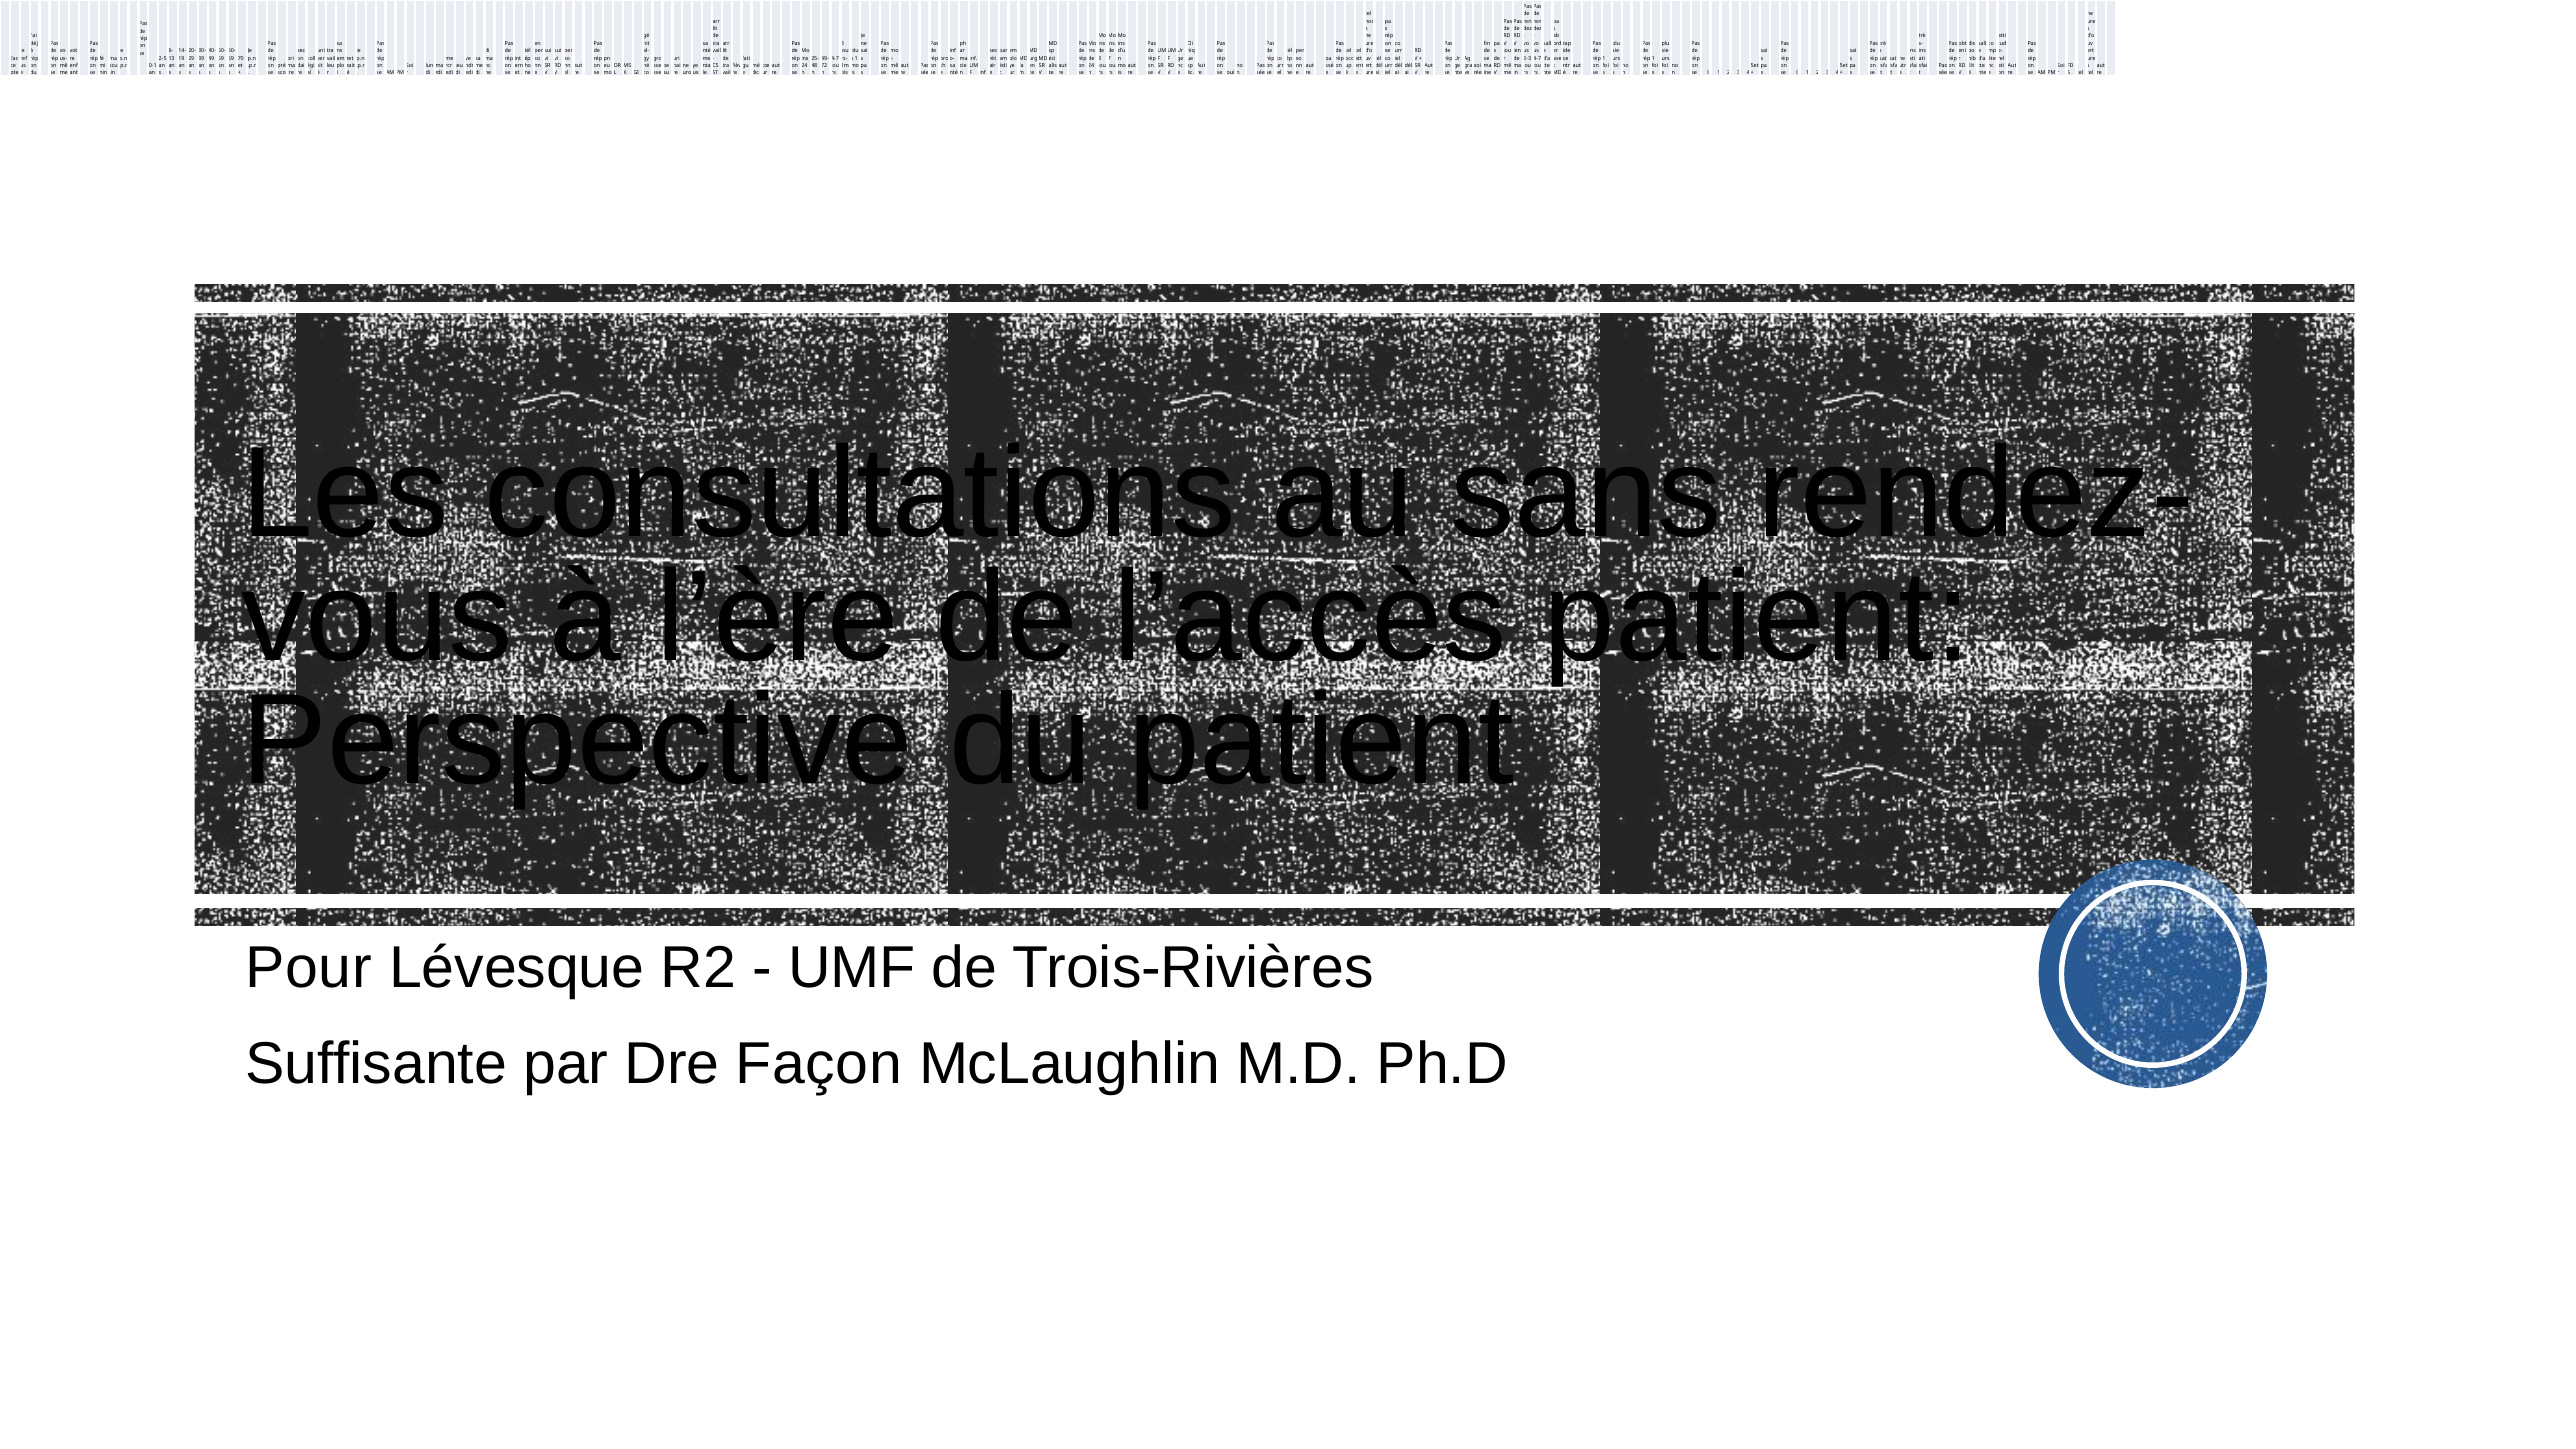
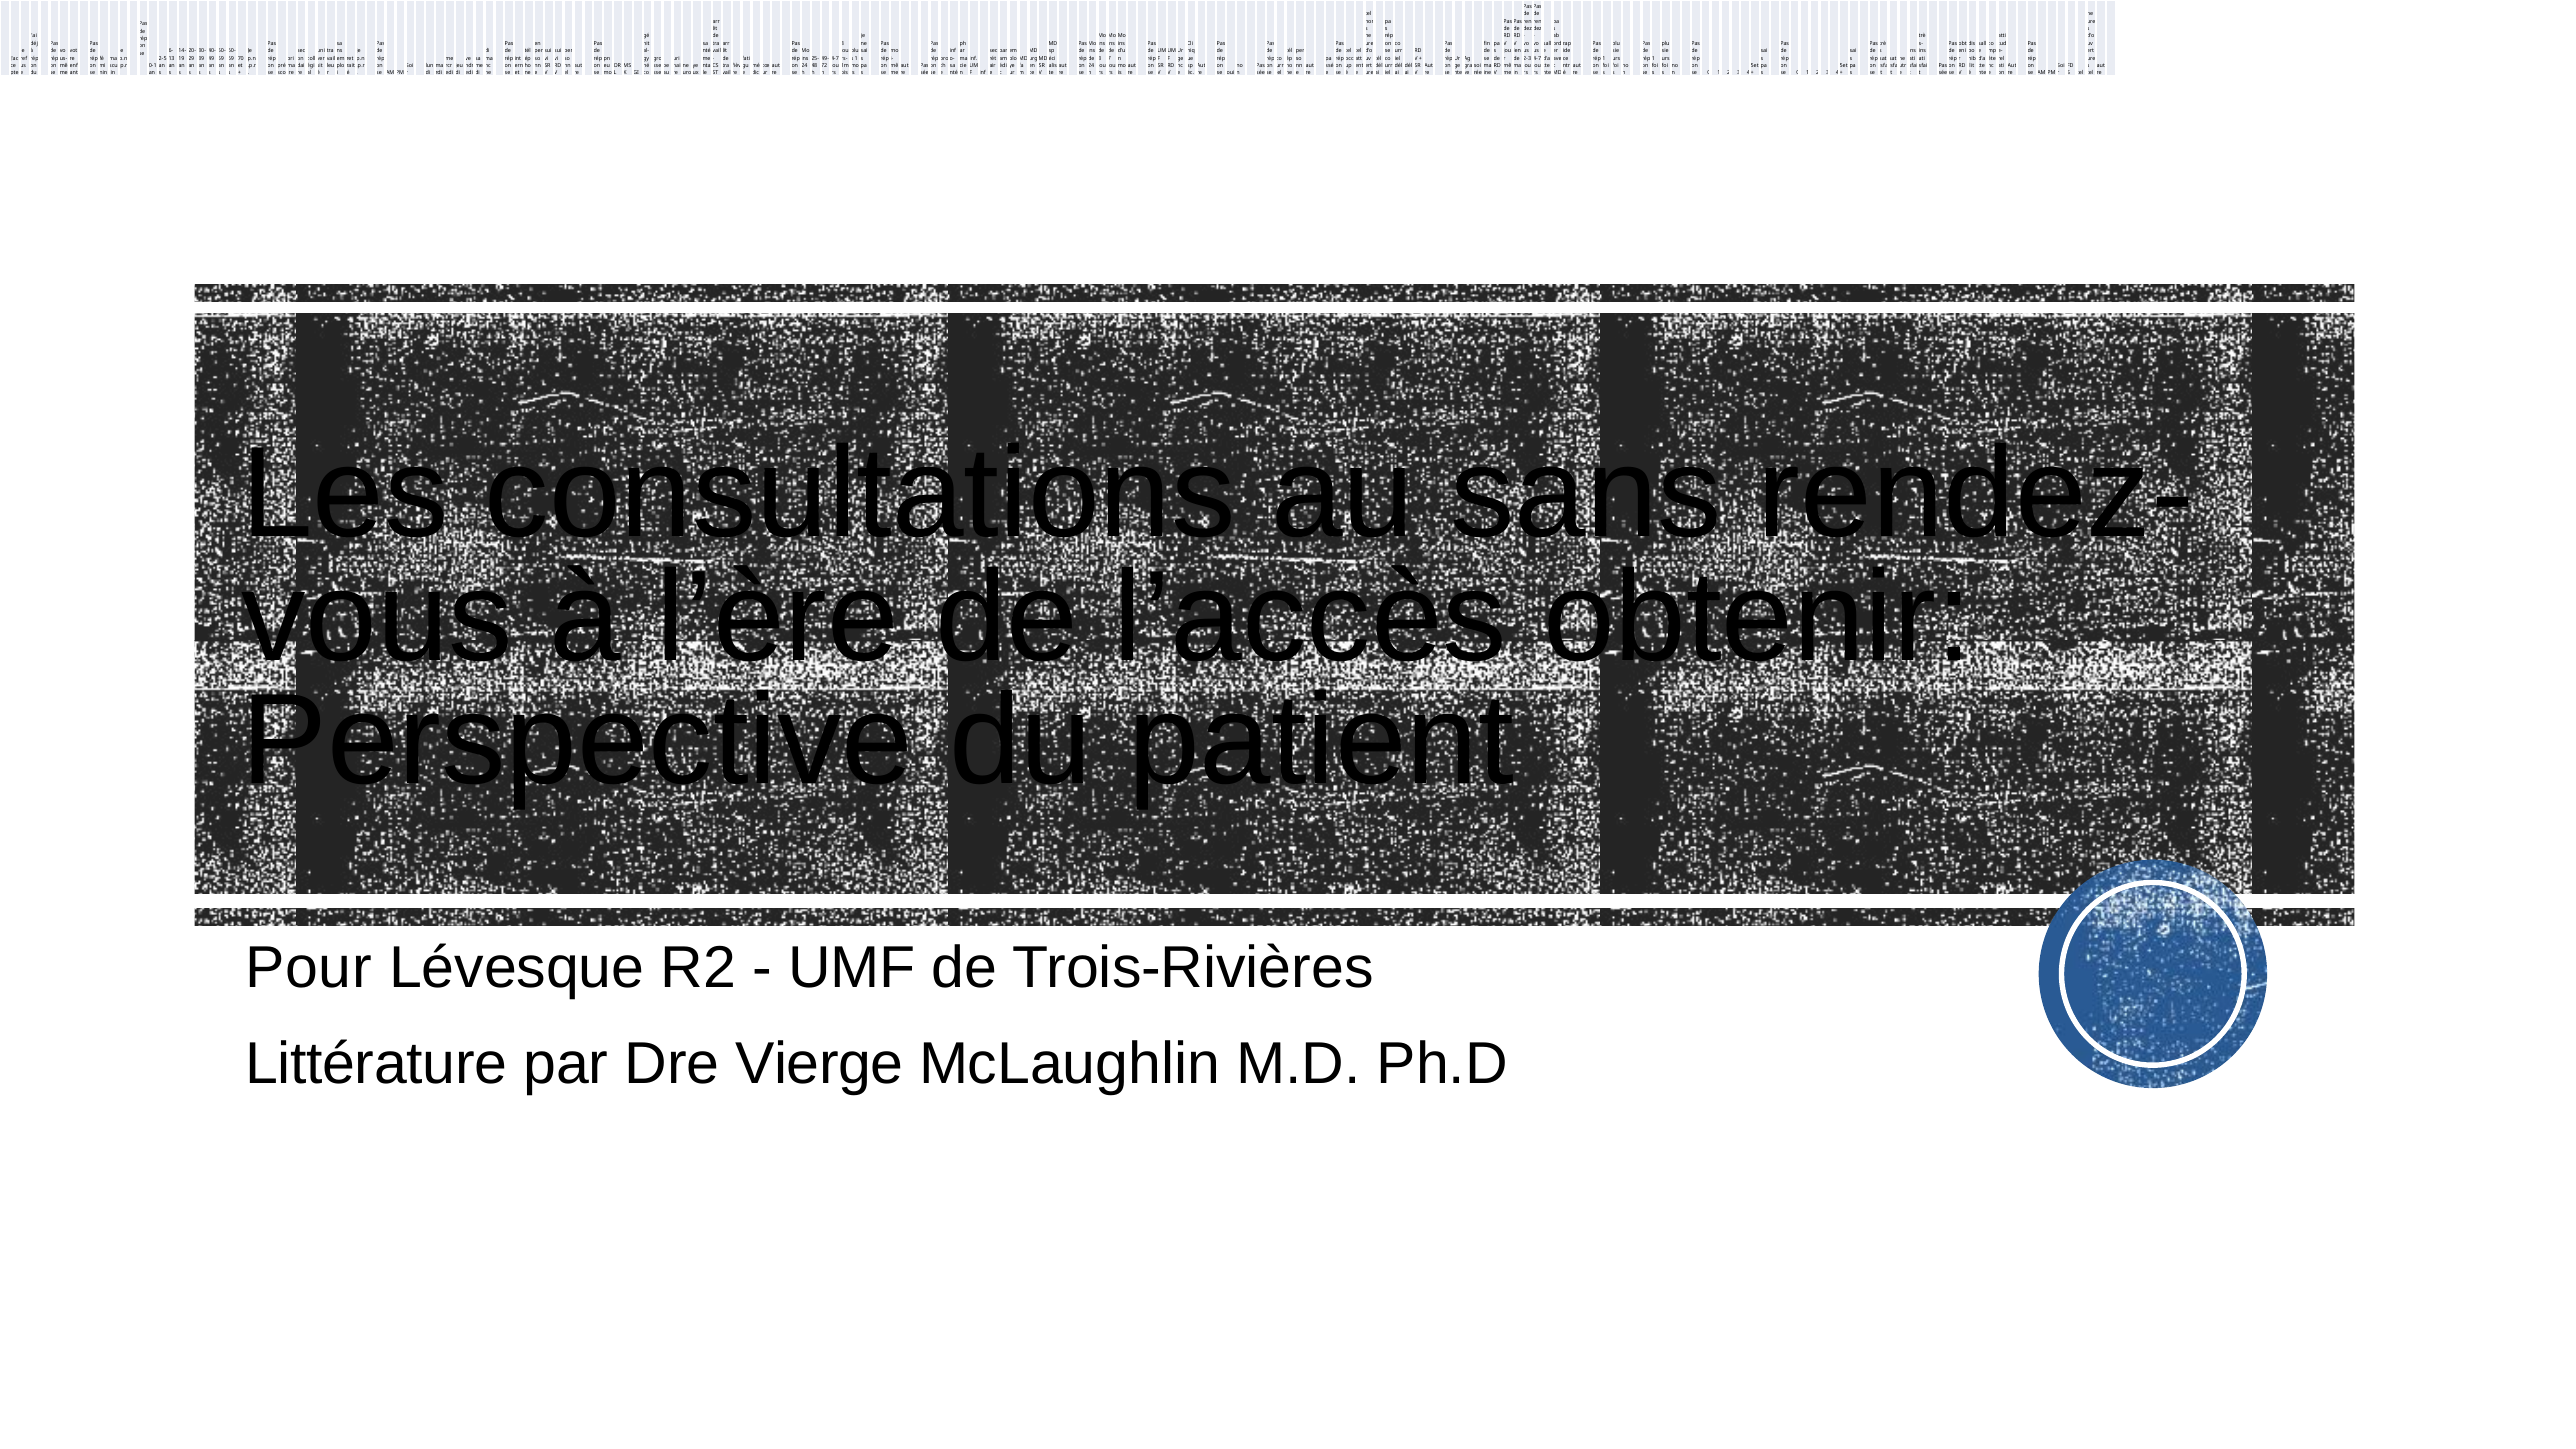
l’accès patient: patient -> obtenir (1758, 618)
Suffisante: Suffisante -> Littérature (376, 1064)
Façon: Façon -> Vierge (819, 1064)
